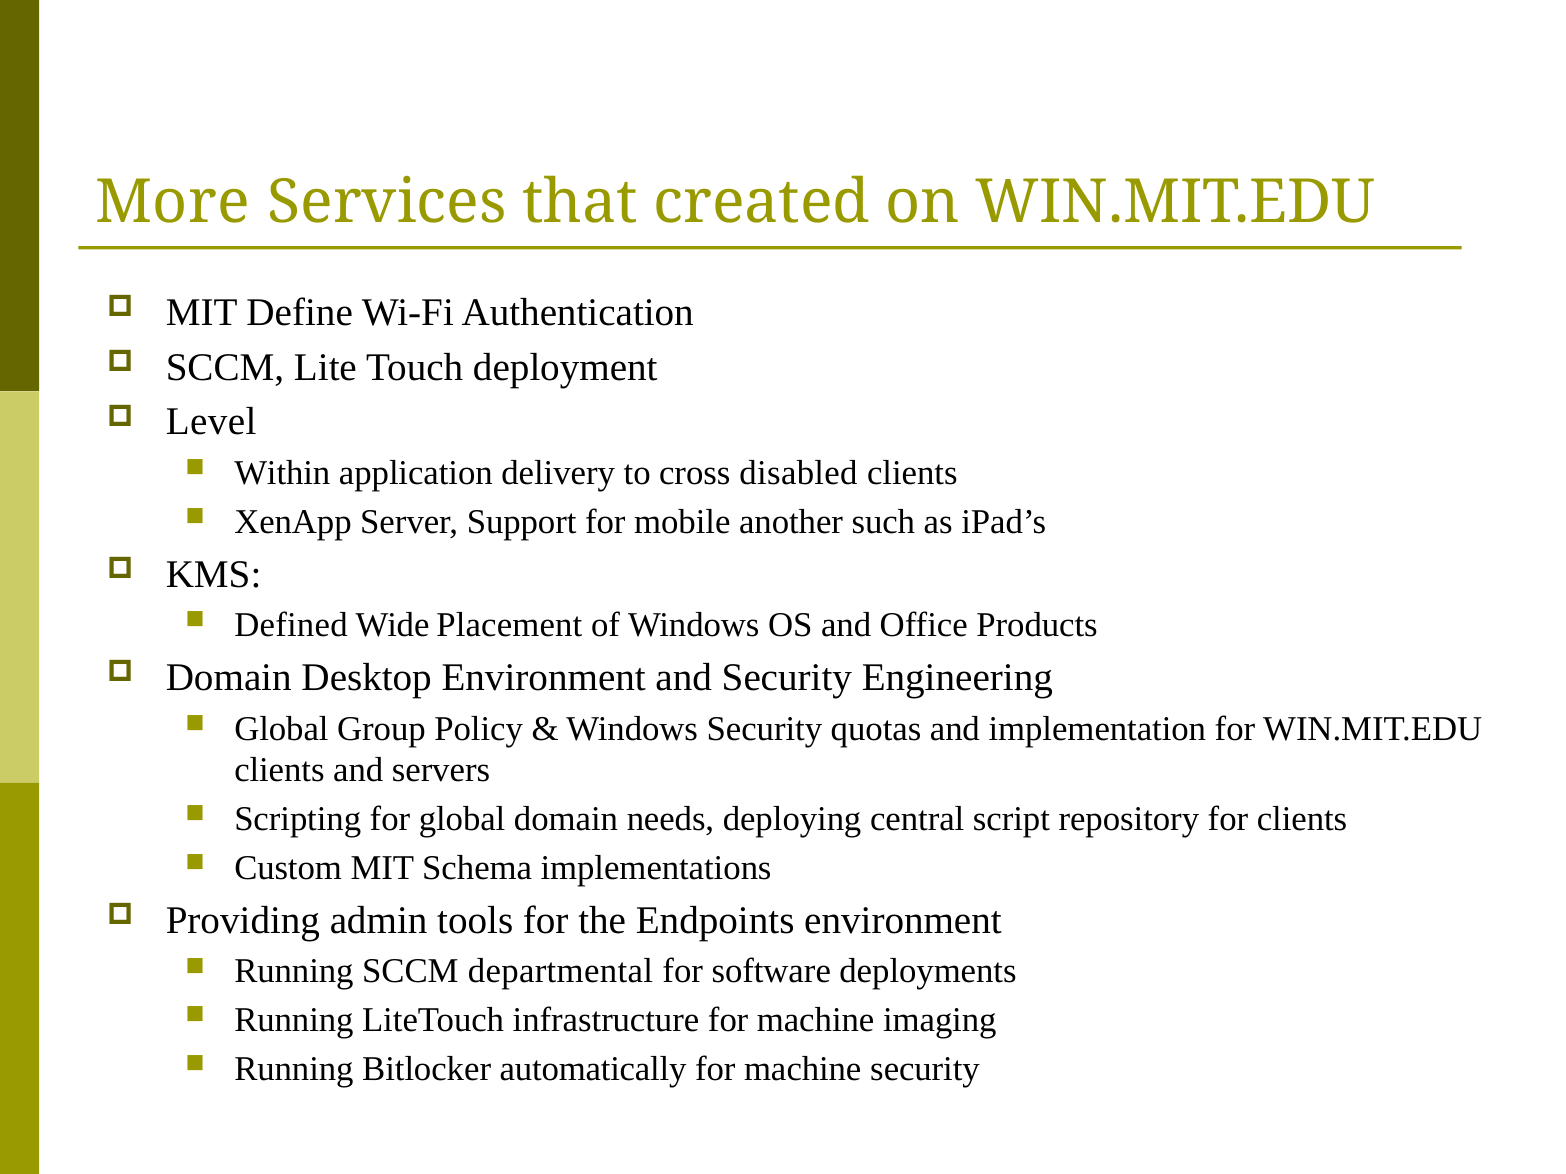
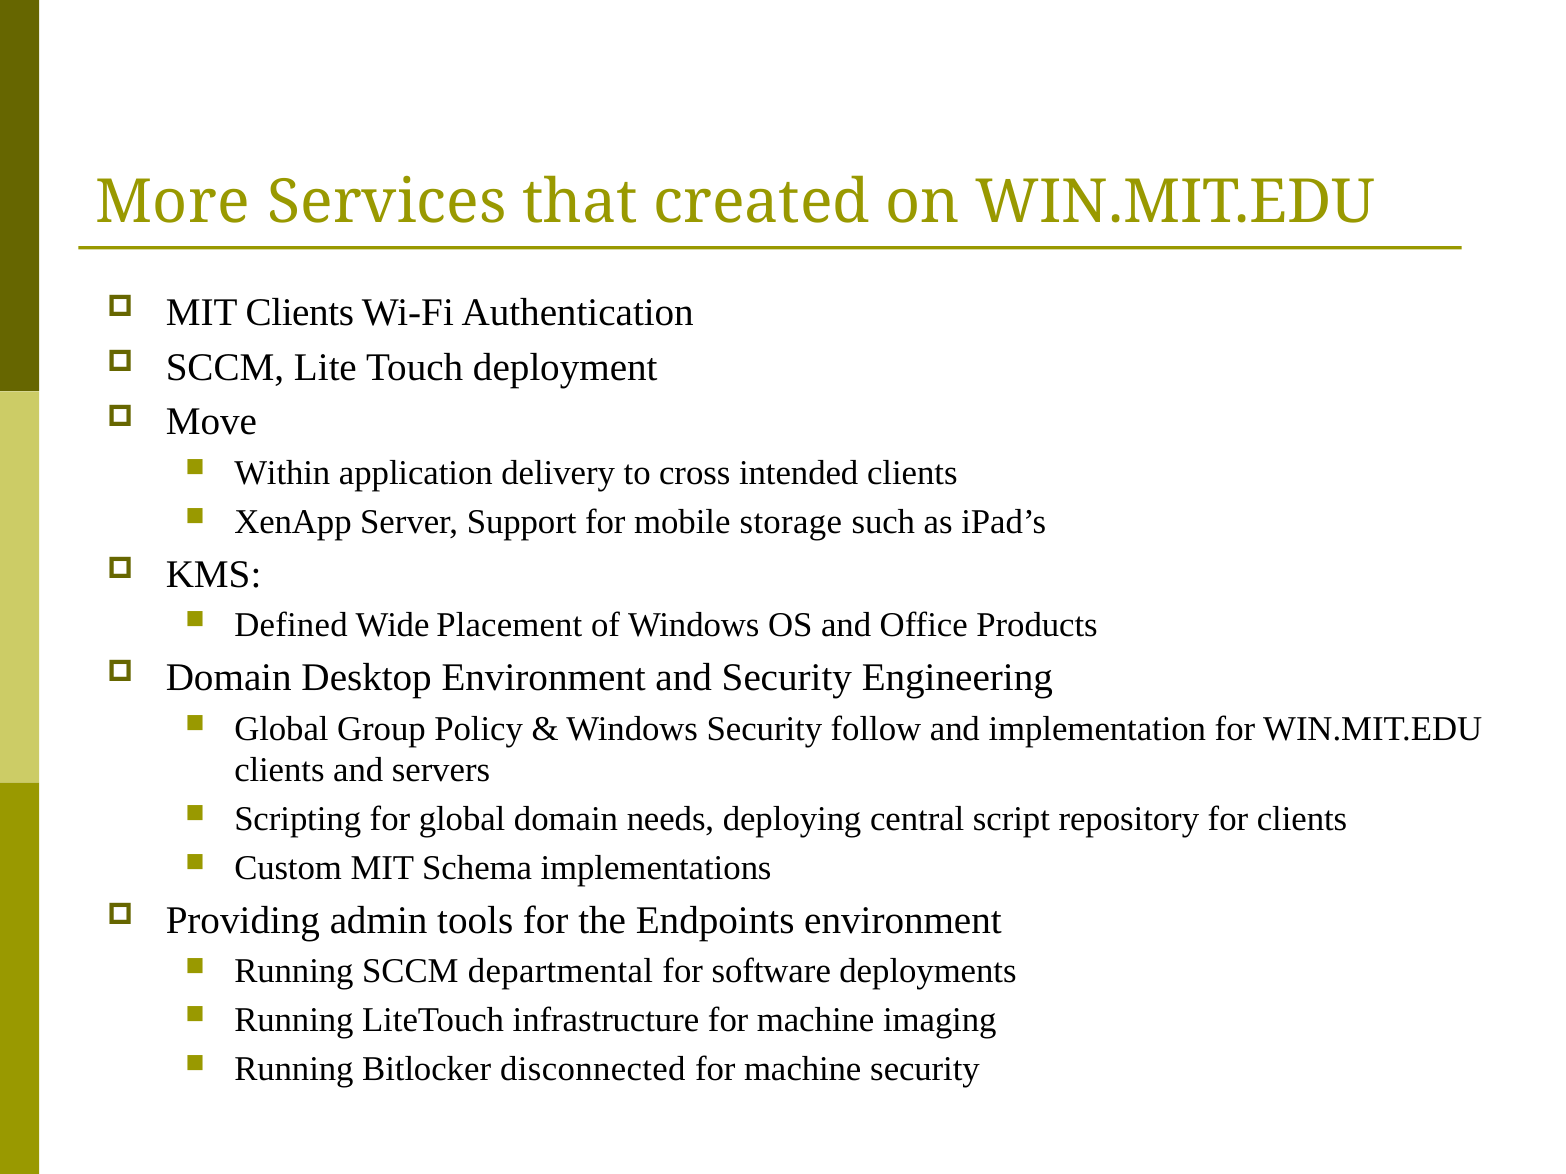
MIT Define: Define -> Clients (300, 313)
Level: Level -> Move (211, 422)
disabled: disabled -> intended (799, 473)
another: another -> storage (791, 522)
quotas: quotas -> follow (876, 729)
automatically: automatically -> disconnected (593, 1069)
